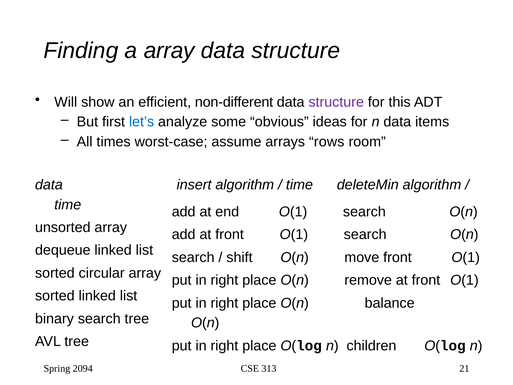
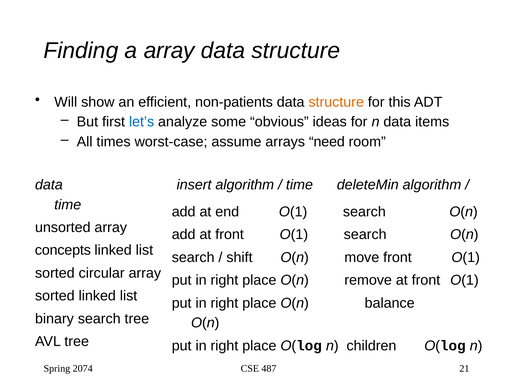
non-different: non-different -> non-patients (234, 102)
structure colour: purple -> orange (336, 102)
rows: rows -> need (327, 142)
dequeue: dequeue -> concepts (63, 250)
2094: 2094 -> 2074 (83, 368)
313: 313 -> 487 (269, 368)
